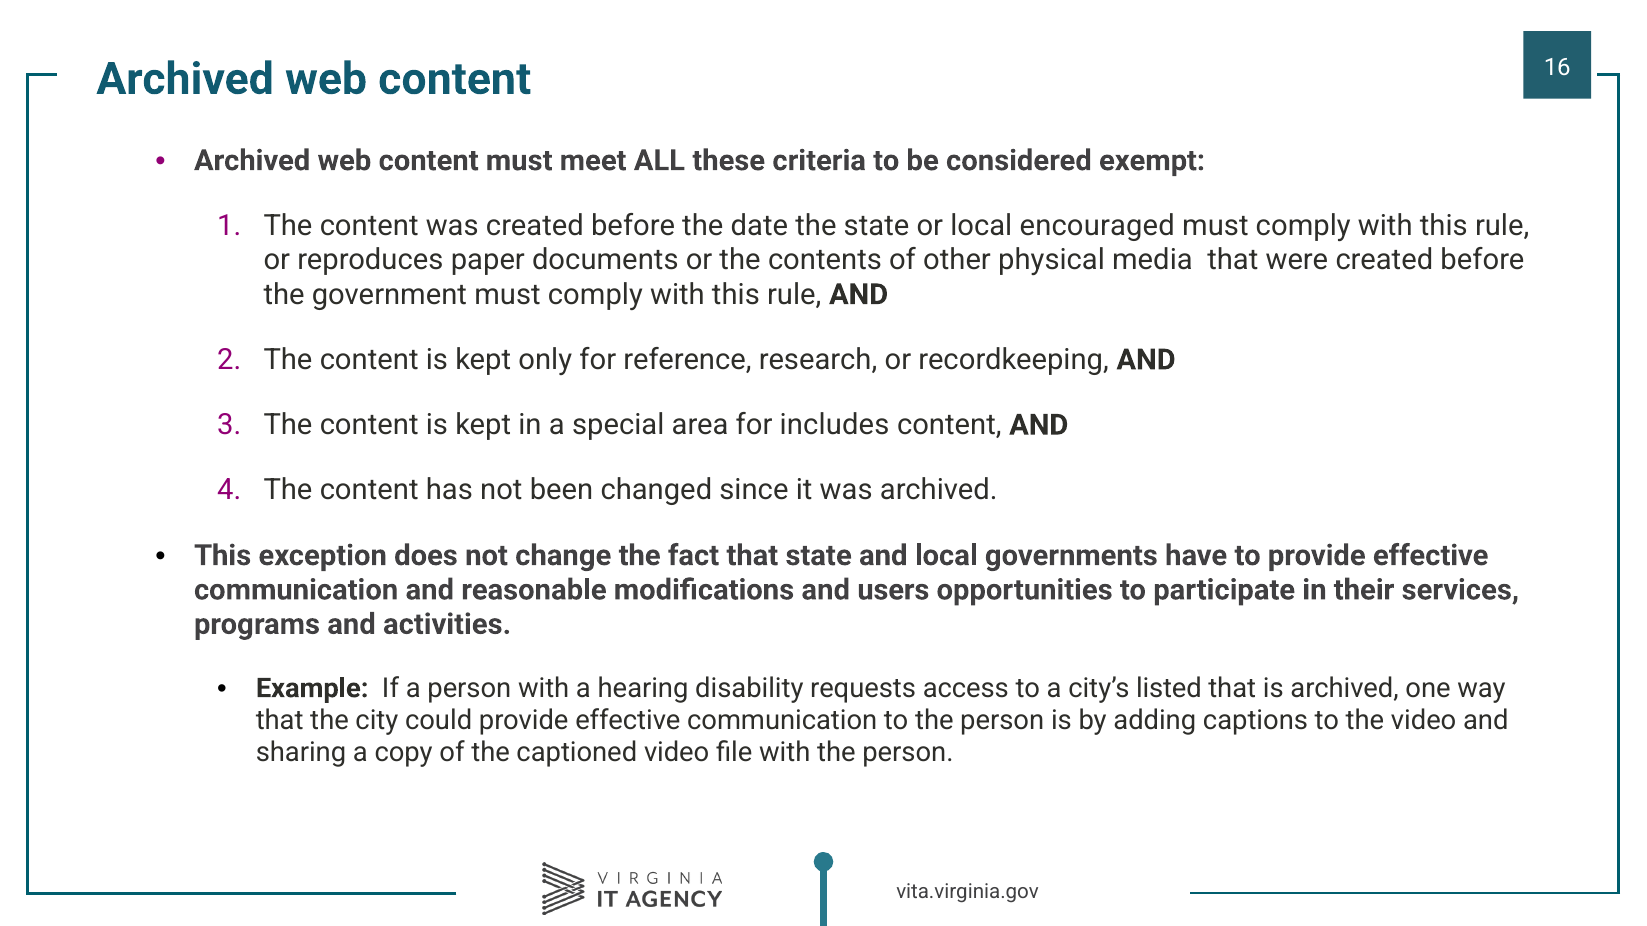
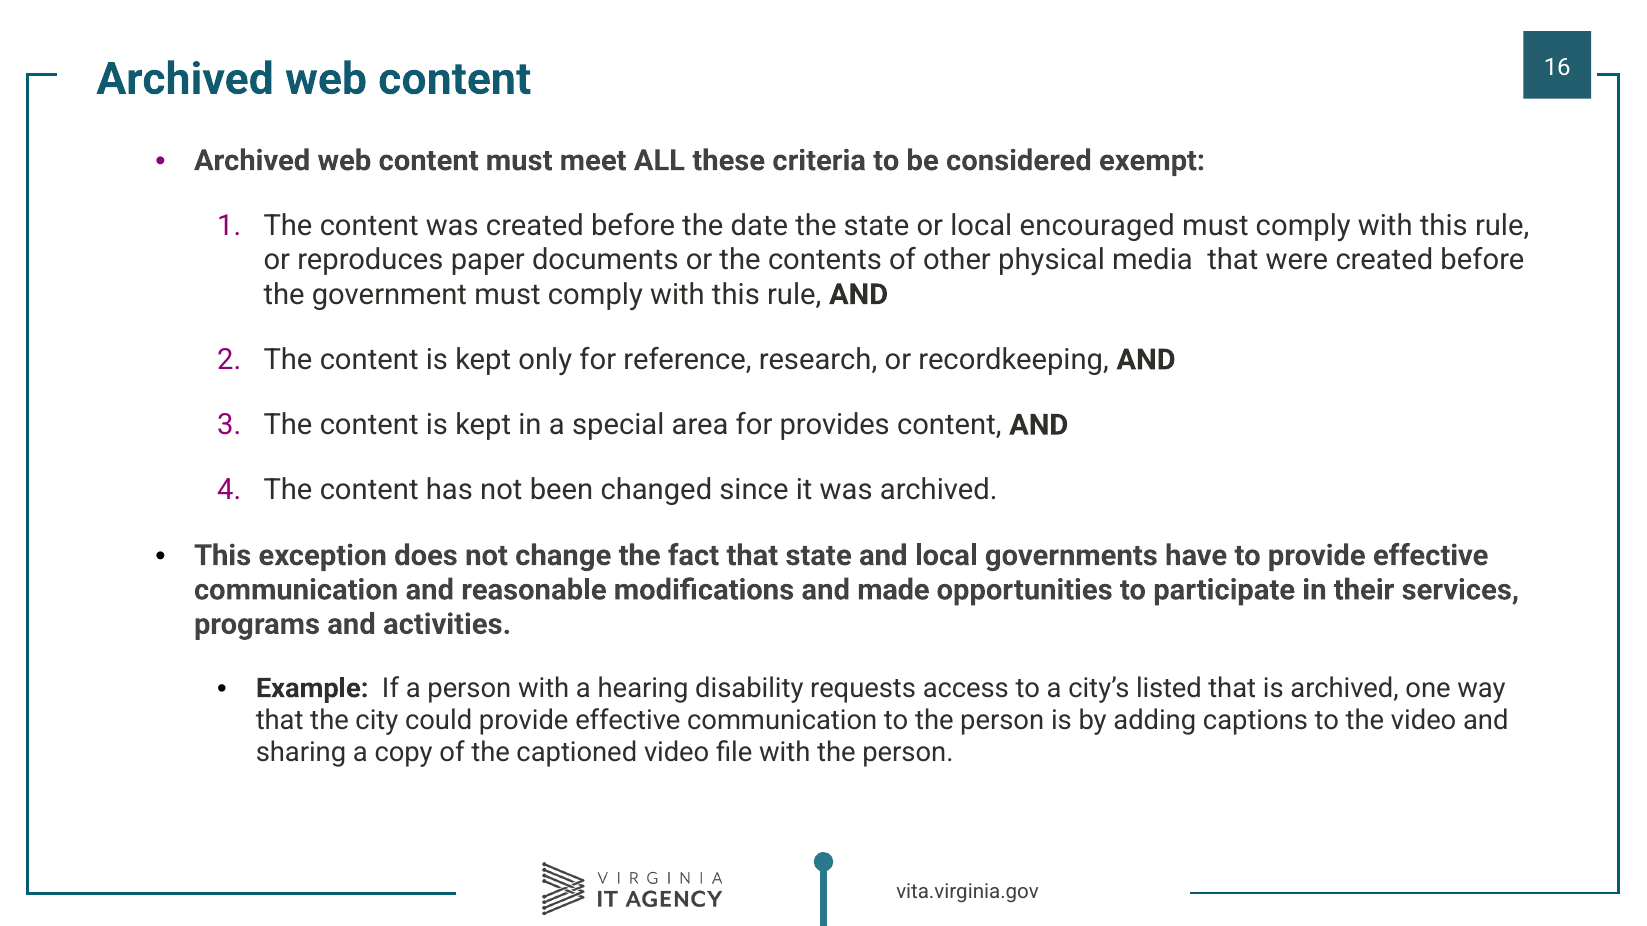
includes: includes -> provides (835, 425)
users: users -> made (893, 590)
